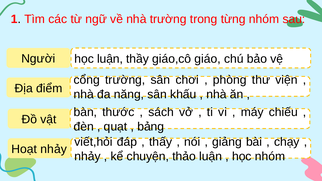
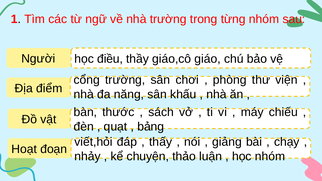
học luận: luận -> điều (110, 59)
Hoạt nhảy: nhảy -> đoạn (54, 149)
